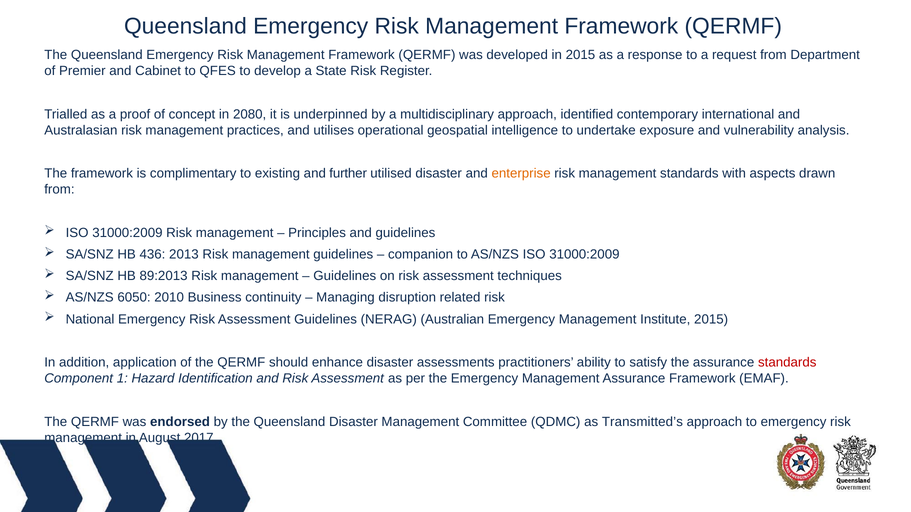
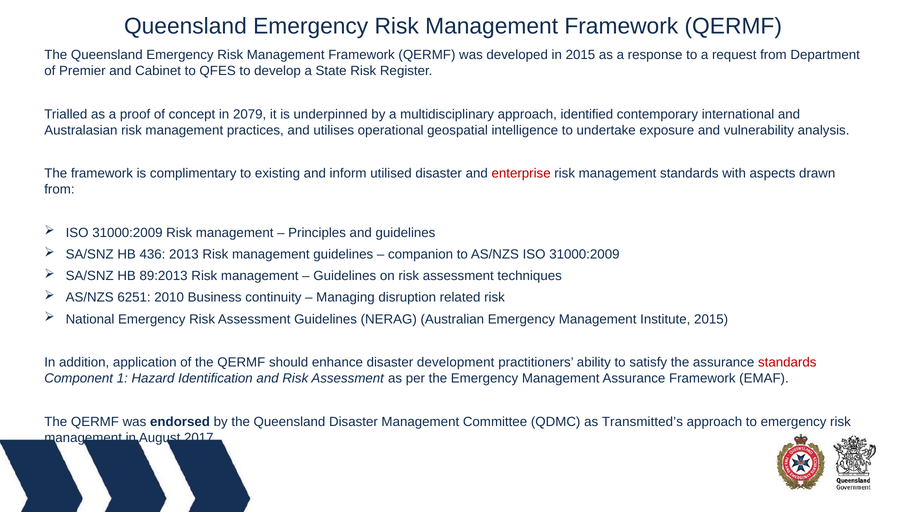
2080: 2080 -> 2079 (250, 114)
further: further -> inform (348, 174)
enterprise colour: orange -> red (521, 174)
6050: 6050 -> 6251 (134, 298)
assessments: assessments -> development (456, 363)
